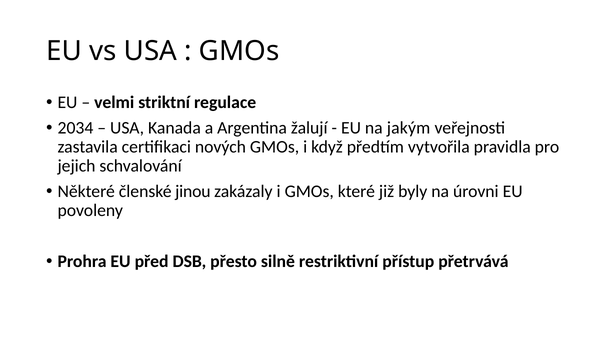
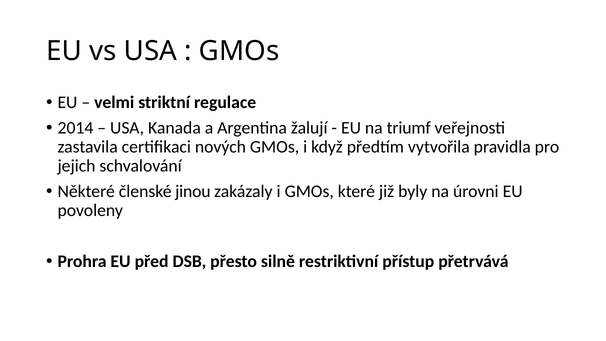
2034: 2034 -> 2014 (75, 128)
jakým: jakým -> triumf (409, 128)
